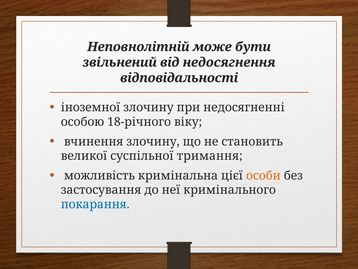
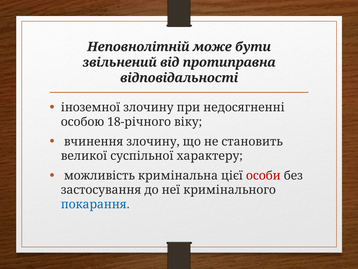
недосягнення: недосягнення -> протиправна (229, 62)
тримання: тримання -> характеру (210, 156)
особи colour: orange -> red (263, 175)
